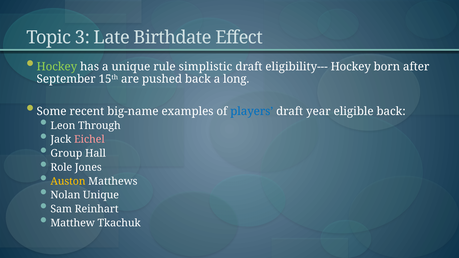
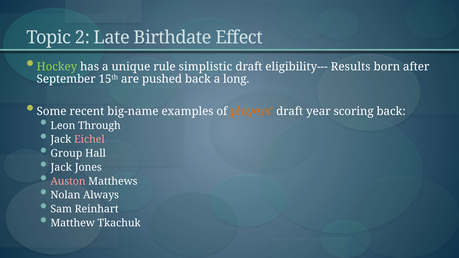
3: 3 -> 2 (82, 38)
eligibility--- Hockey: Hockey -> Results (351, 67)
players colour: blue -> orange (252, 111)
eligible: eligible -> scoring (354, 111)
Role: Role -> Jack (61, 167)
Auston colour: yellow -> pink (68, 181)
Nolan Unique: Unique -> Always (101, 195)
